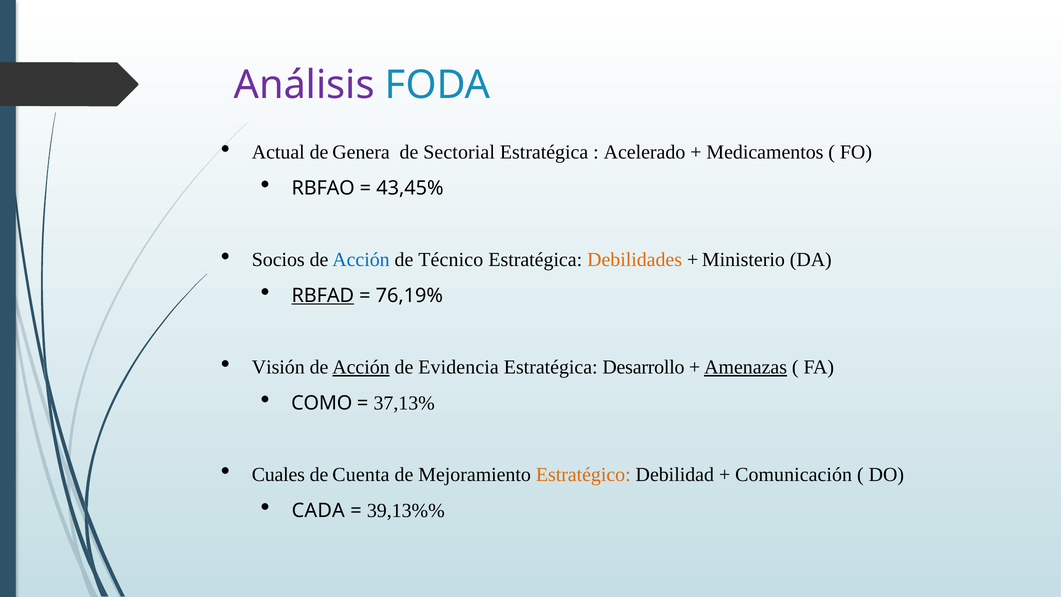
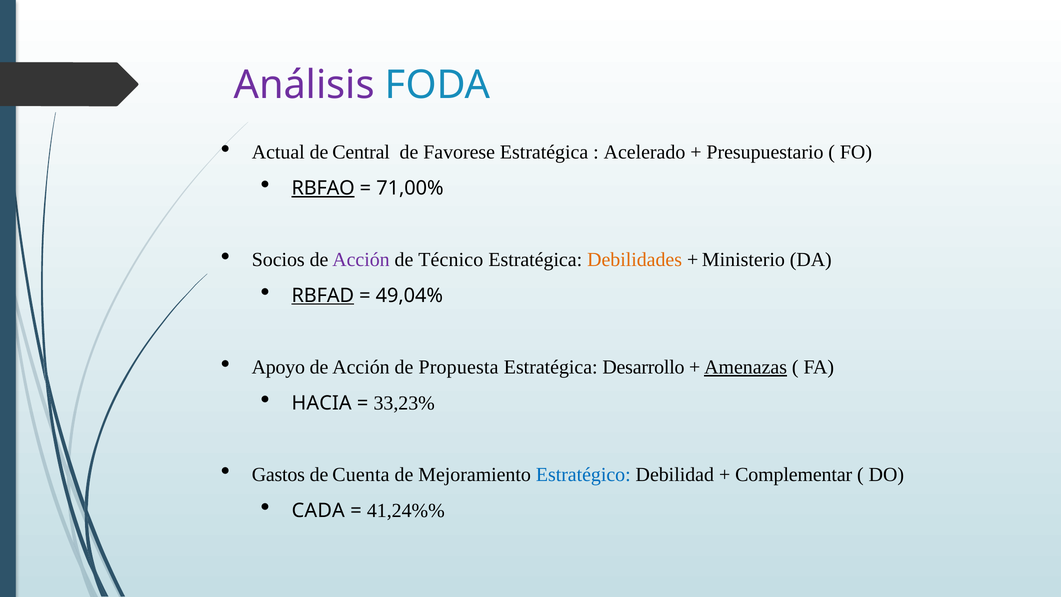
Genera: Genera -> Central (361, 152)
Sectorial: Sectorial -> Favorese (459, 152)
Medicamentos: Medicamentos -> Presupuestario (765, 152)
RBFAO underline: none -> present (323, 188)
43,45%: 43,45% -> 71,00% (410, 188)
Acción colour: blue -> purple (361, 260)
76,19%: 76,19% -> 49,04% (409, 295)
Visión: Visión -> Apoyo (278, 367)
Acción underline: present -> none (361, 367)
Evidencia: Evidencia -> Propuesta (459, 367)
COMO: COMO -> HACIA (322, 403)
37,13%: 37,13% -> 33,23% (404, 403)
Cuales: Cuales -> Gastos (278, 475)
Estratégico colour: orange -> blue (583, 475)
Comunicación: Comunicación -> Complementar (794, 475)
39,13%%: 39,13%% -> 41,24%% (406, 510)
